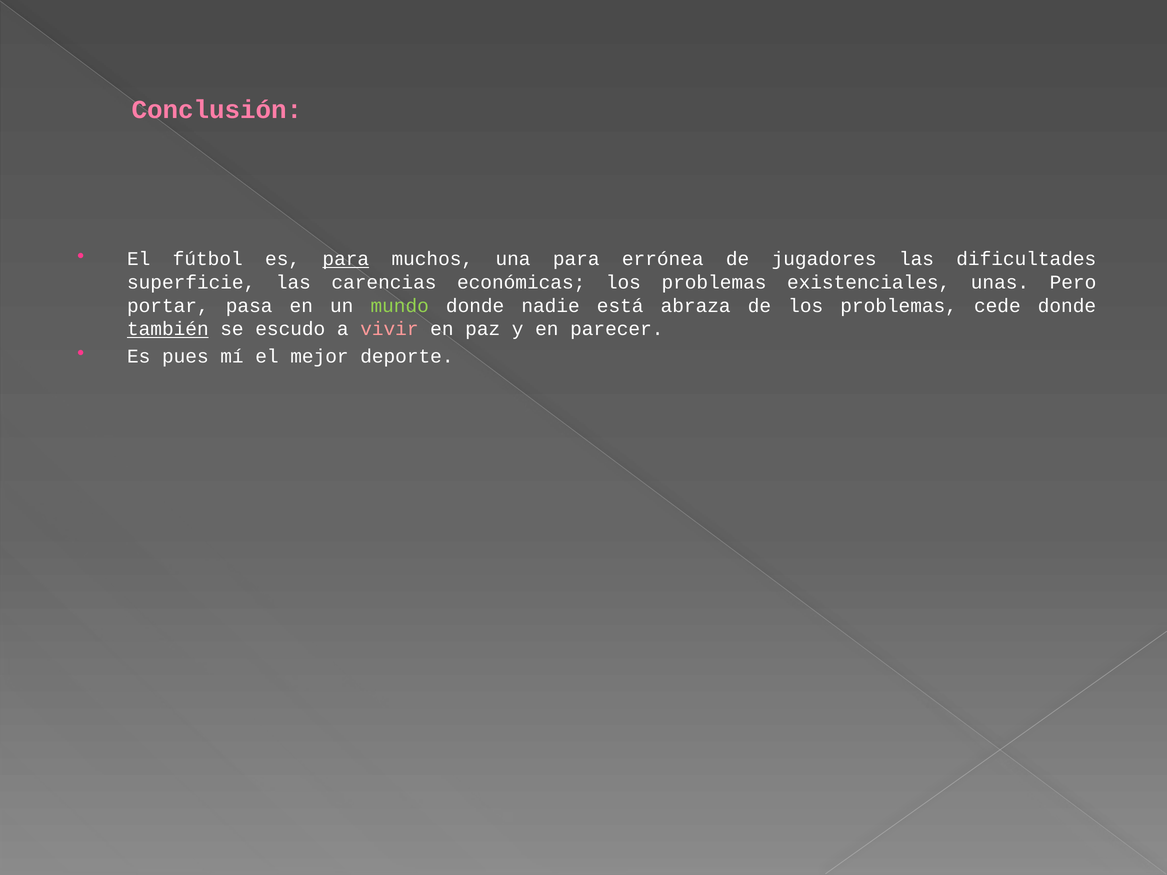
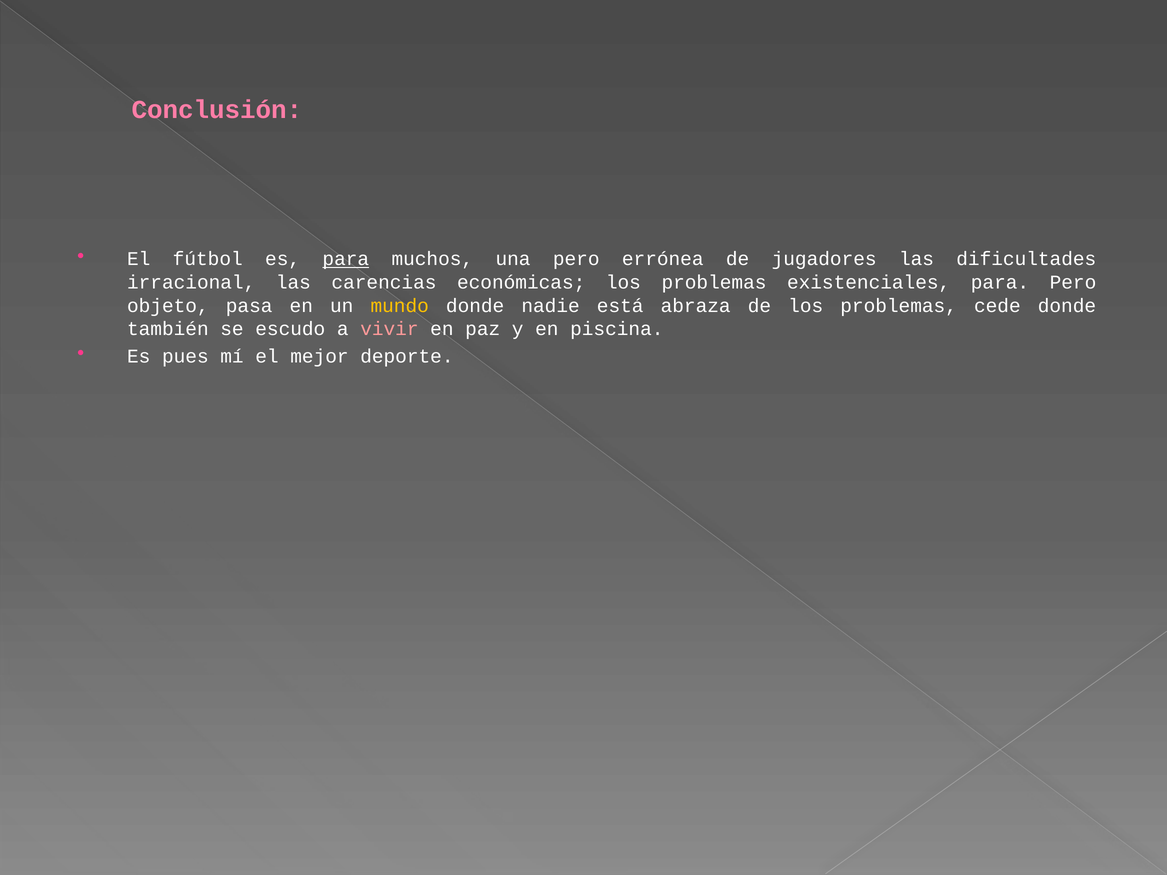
una para: para -> pero (576, 259)
superficie: superficie -> irracional (191, 282)
existenciales unas: unas -> para (1000, 282)
portar: portar -> objeto (168, 306)
mundo colour: light green -> yellow (400, 306)
también underline: present -> none (168, 329)
parecer: parecer -> piscina (617, 329)
